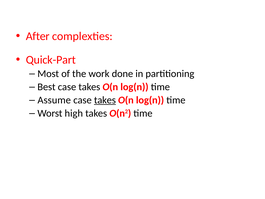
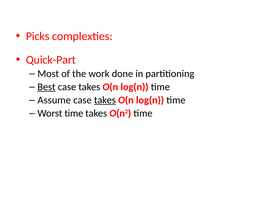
After: After -> Picks (38, 36)
Best underline: none -> present (46, 87)
Worst high: high -> time (74, 113)
